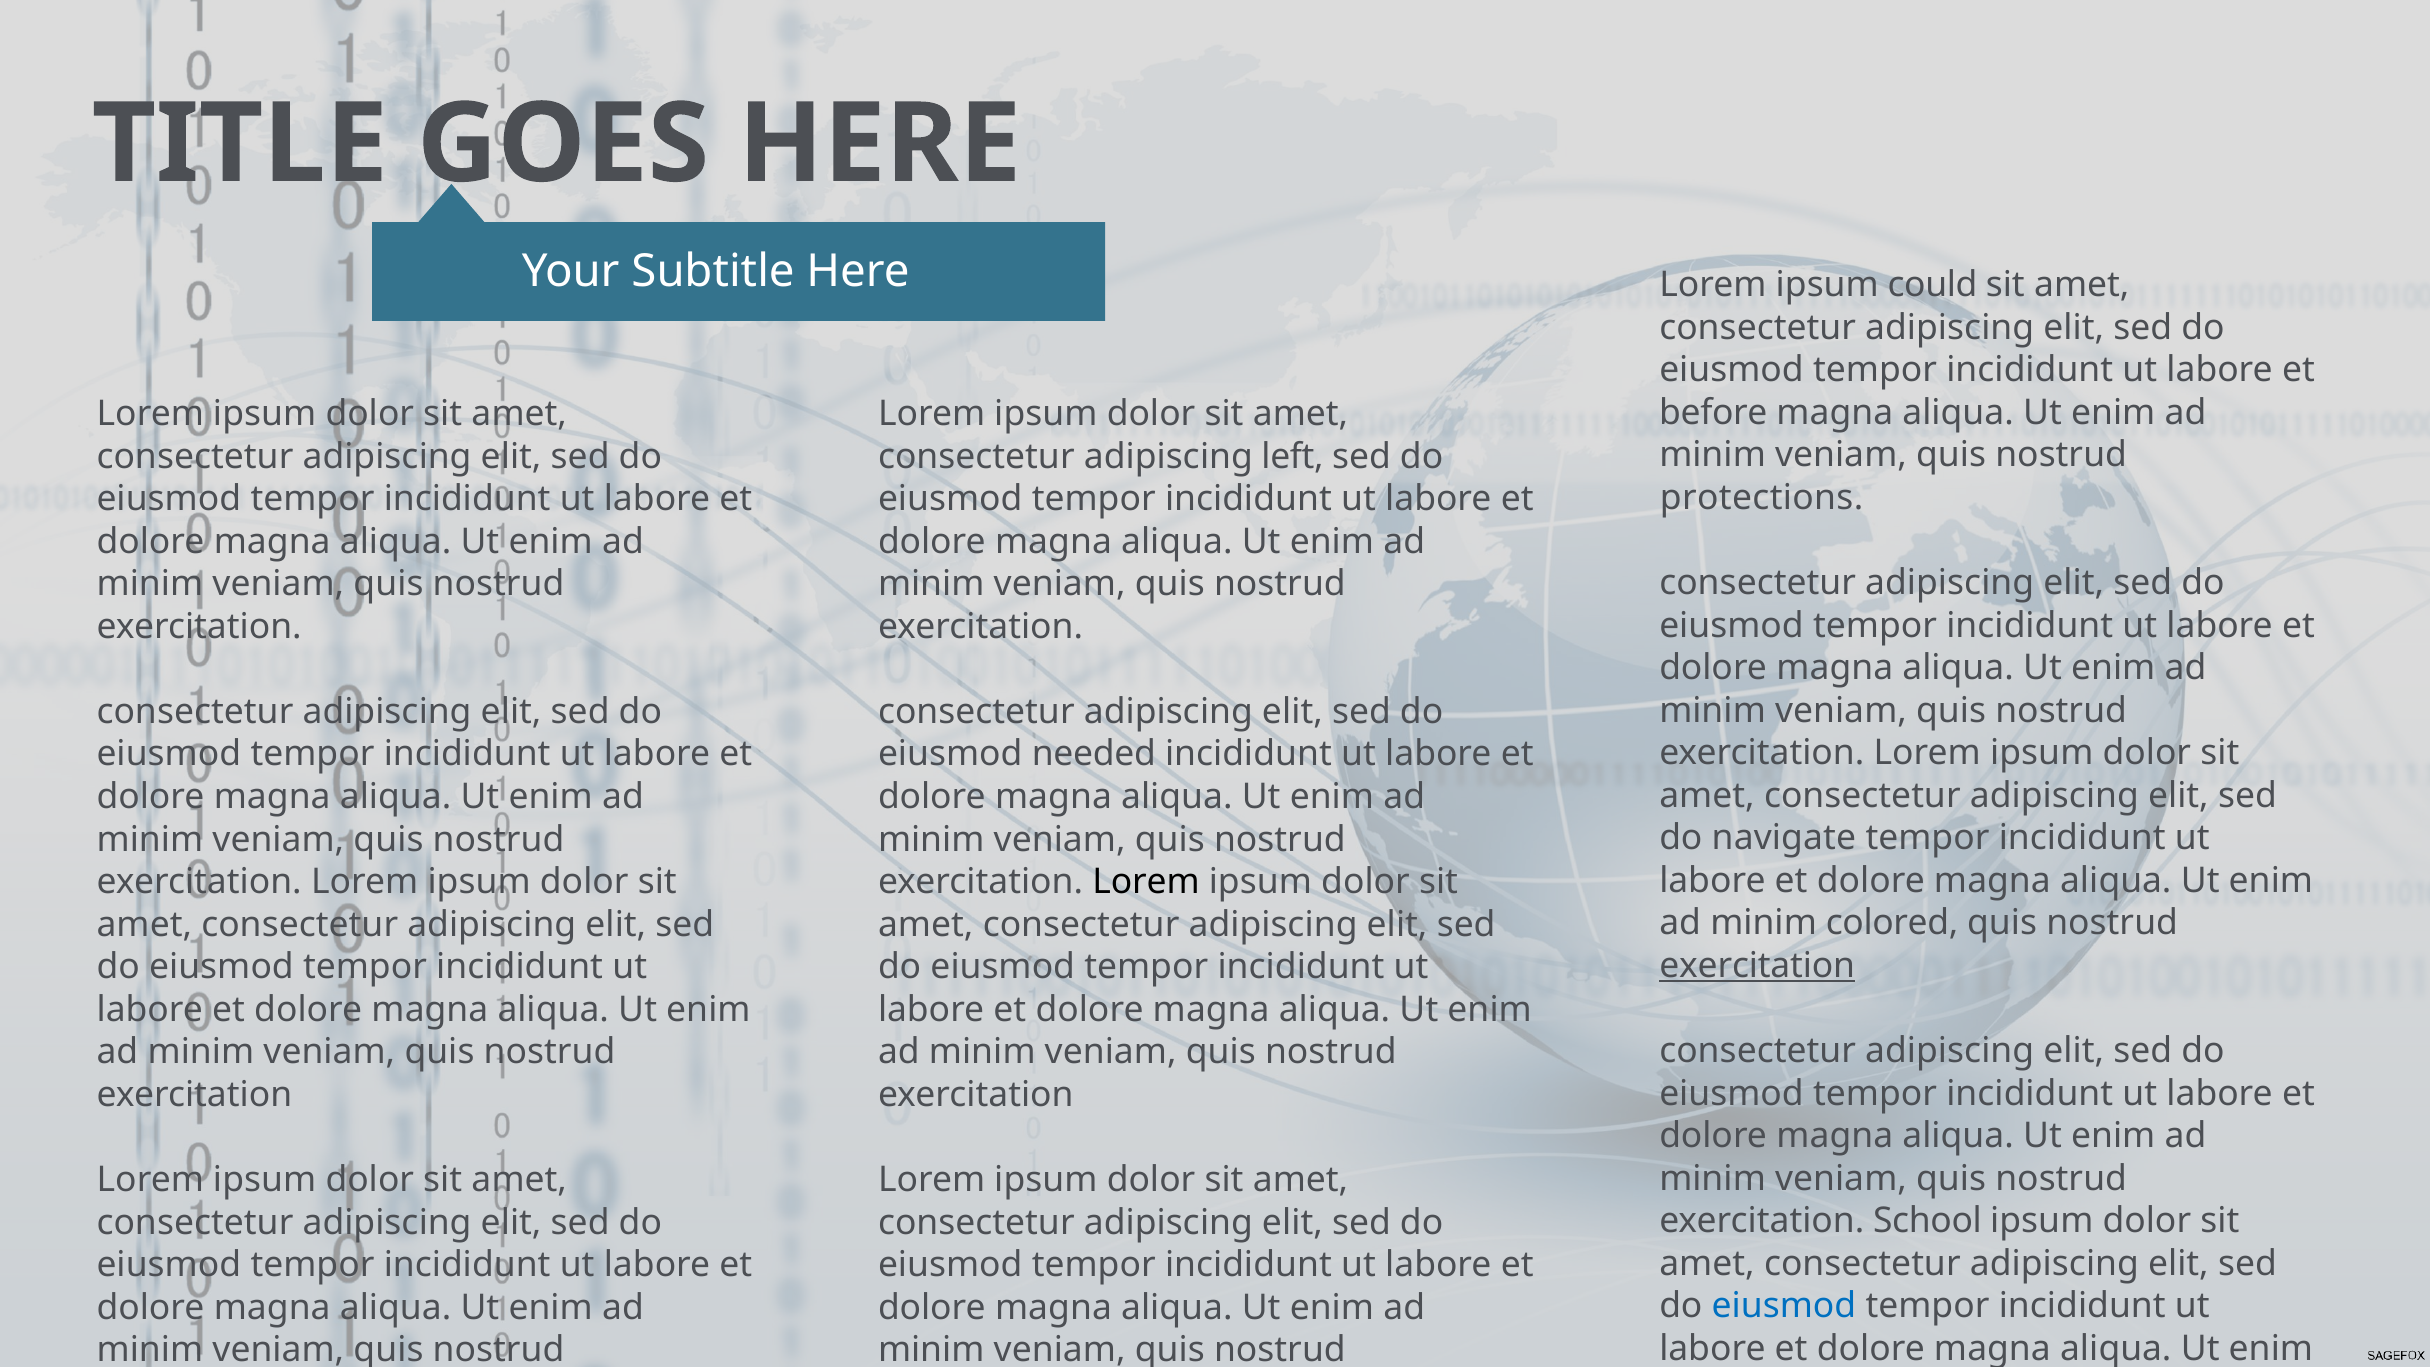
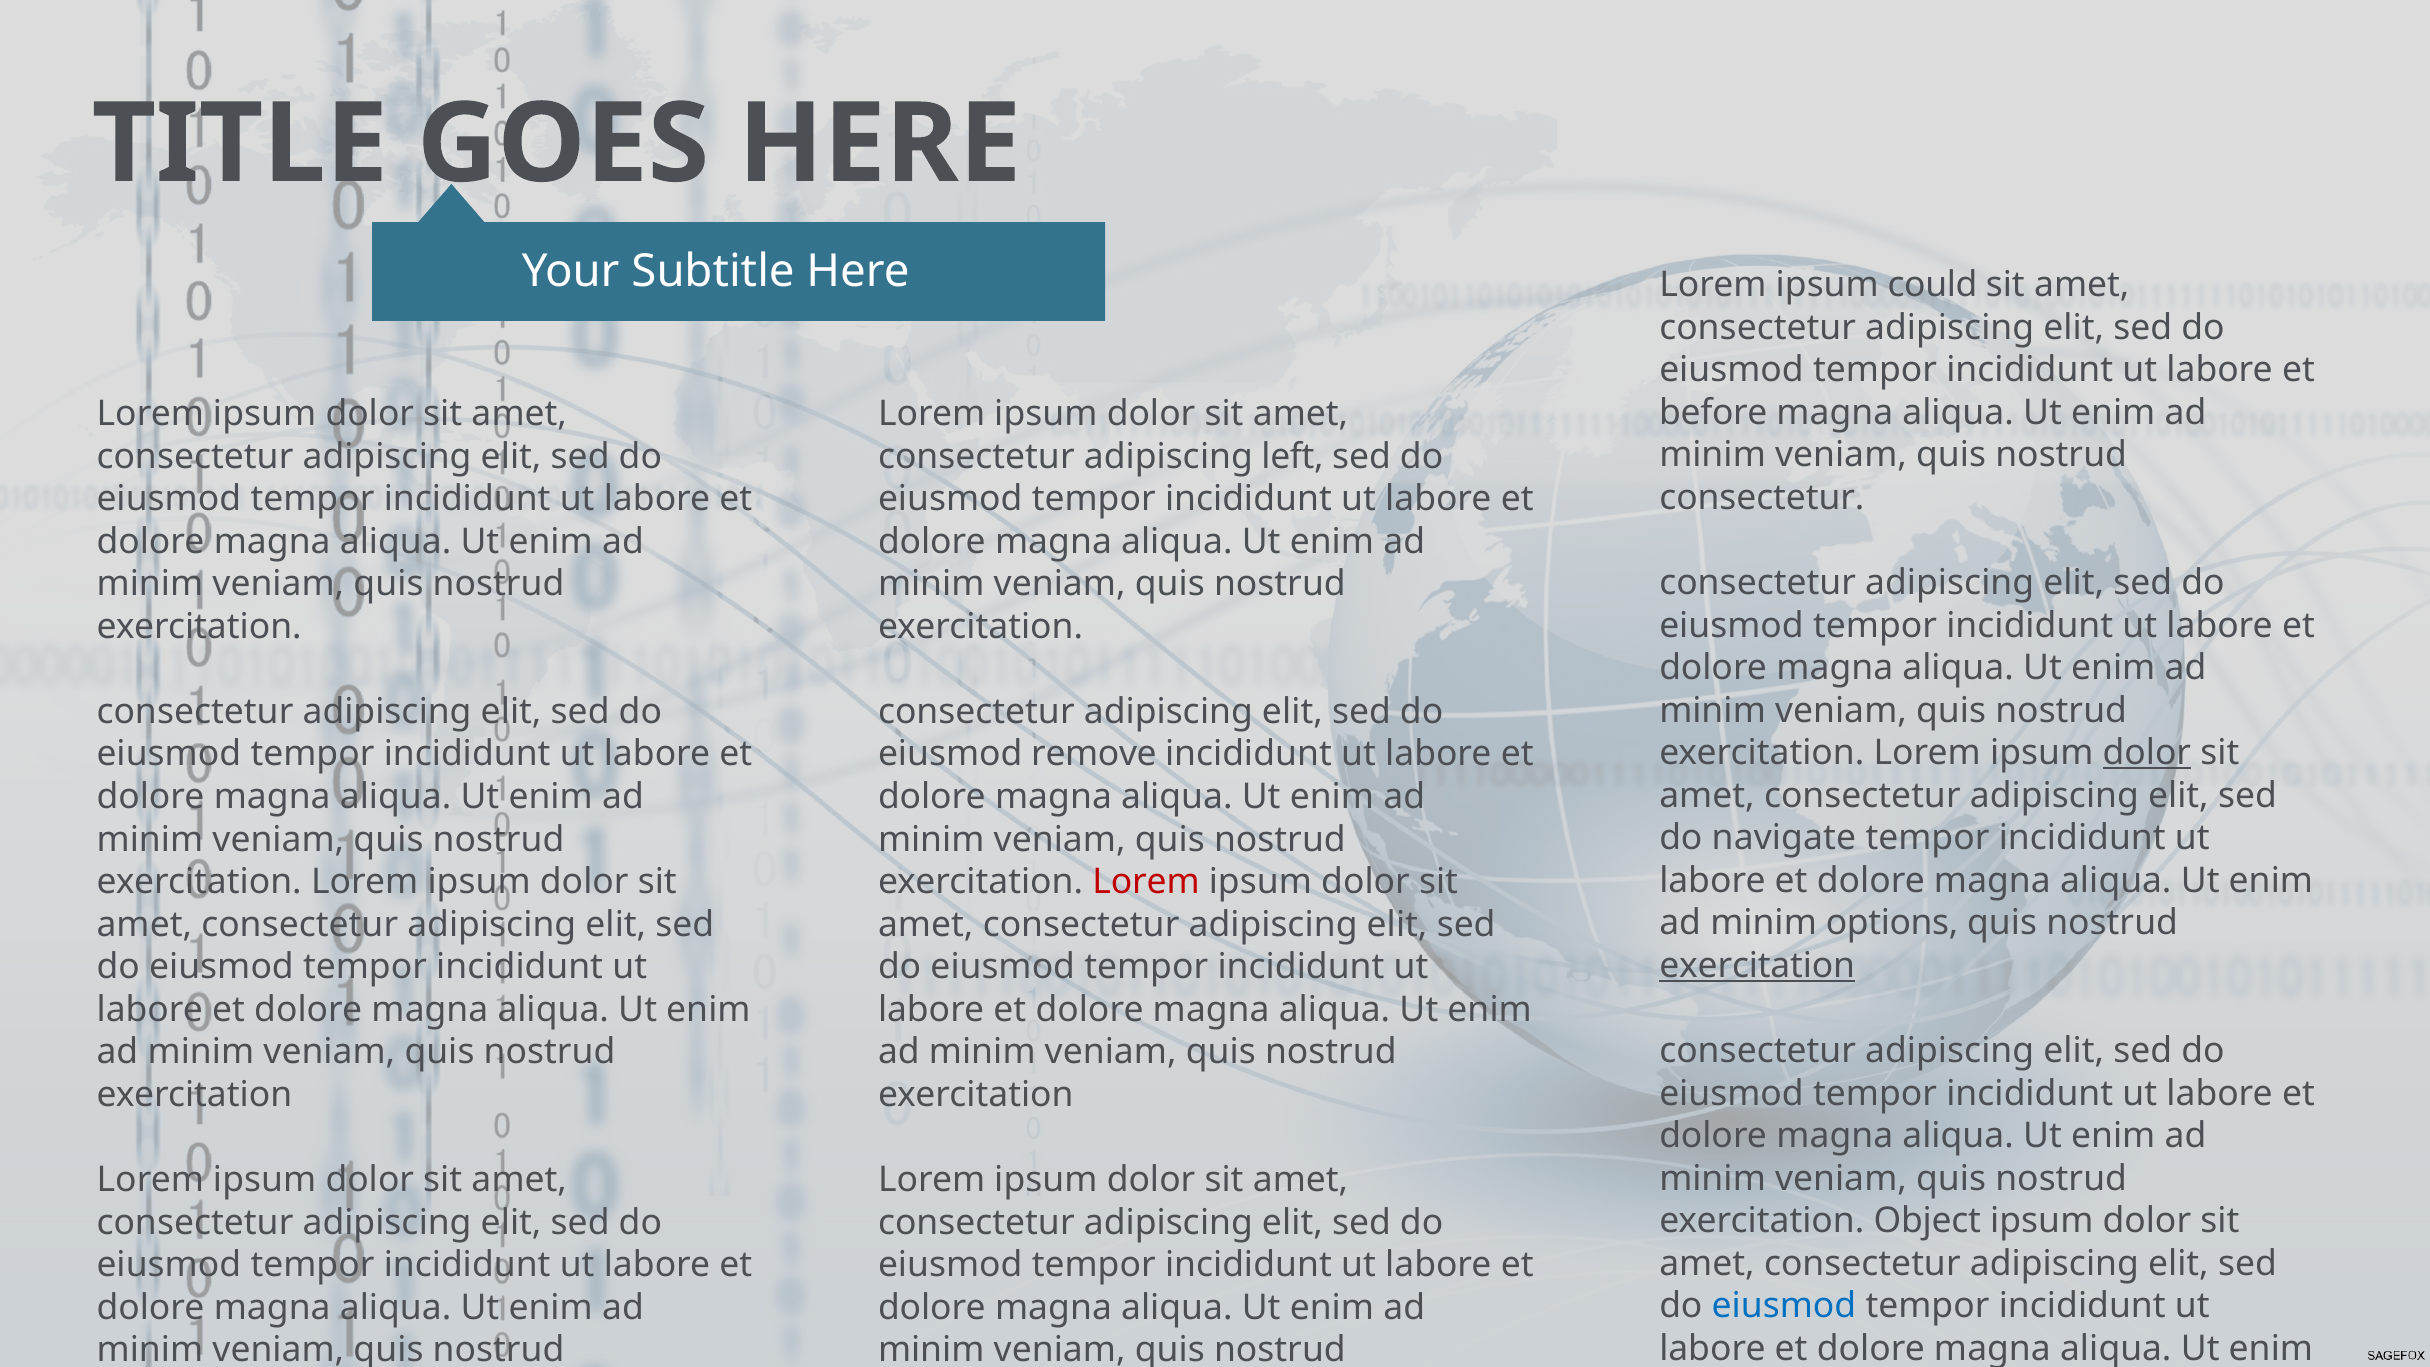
protections: protections -> consectetur (1762, 498)
dolor underline: none -> present (2147, 753)
needed: needed -> remove (1094, 754)
Lorem colour: black -> red (1146, 882)
colored: colored -> options (1892, 923)
School: School -> Object (1927, 1221)
